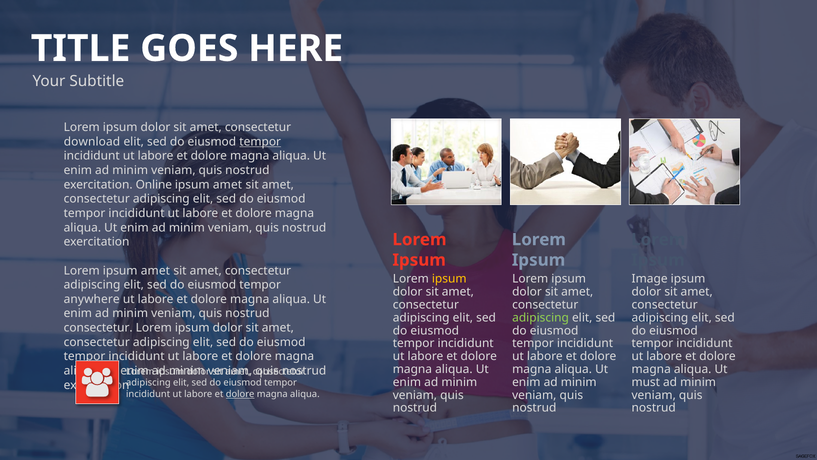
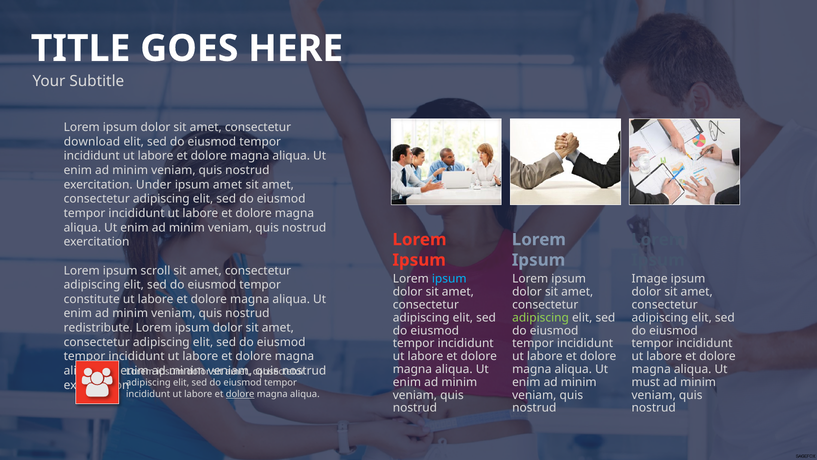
tempor underline: present -> none (260, 142)
Online: Online -> Under (154, 184)
Lorem ipsum amet: amet -> scroll (155, 270)
ipsum colour: yellow -> light blue (449, 279)
anywhere: anywhere -> constitute (92, 299)
consectetur: consectetur -> redistribute (98, 328)
